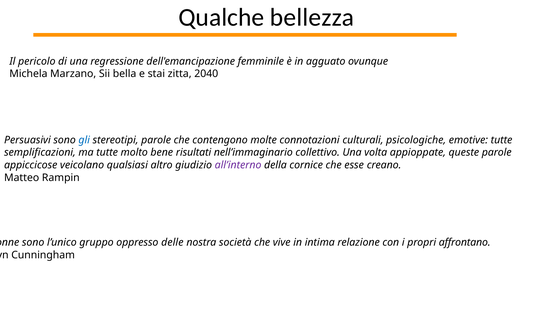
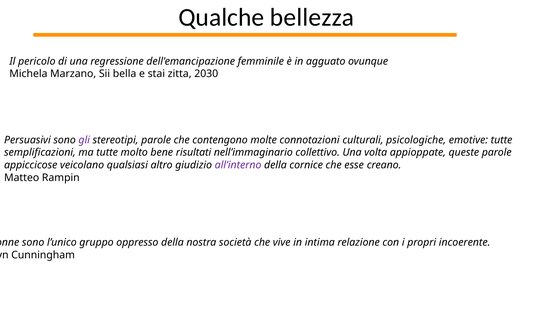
2040: 2040 -> 2030 (206, 74)
gli colour: blue -> purple (84, 140)
oppresso delle: delle -> della (172, 242)
affrontano: affrontano -> incoerente (465, 242)
